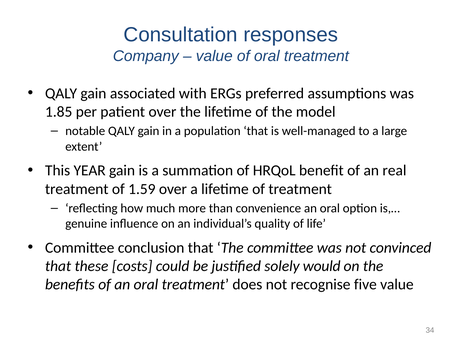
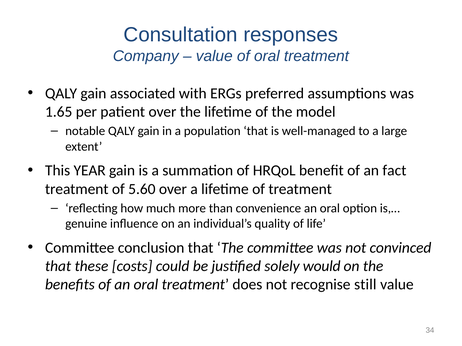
1.85: 1.85 -> 1.65 (59, 112)
real: real -> fact (394, 171)
1.59: 1.59 -> 5.60 (142, 189)
five: five -> still (365, 285)
